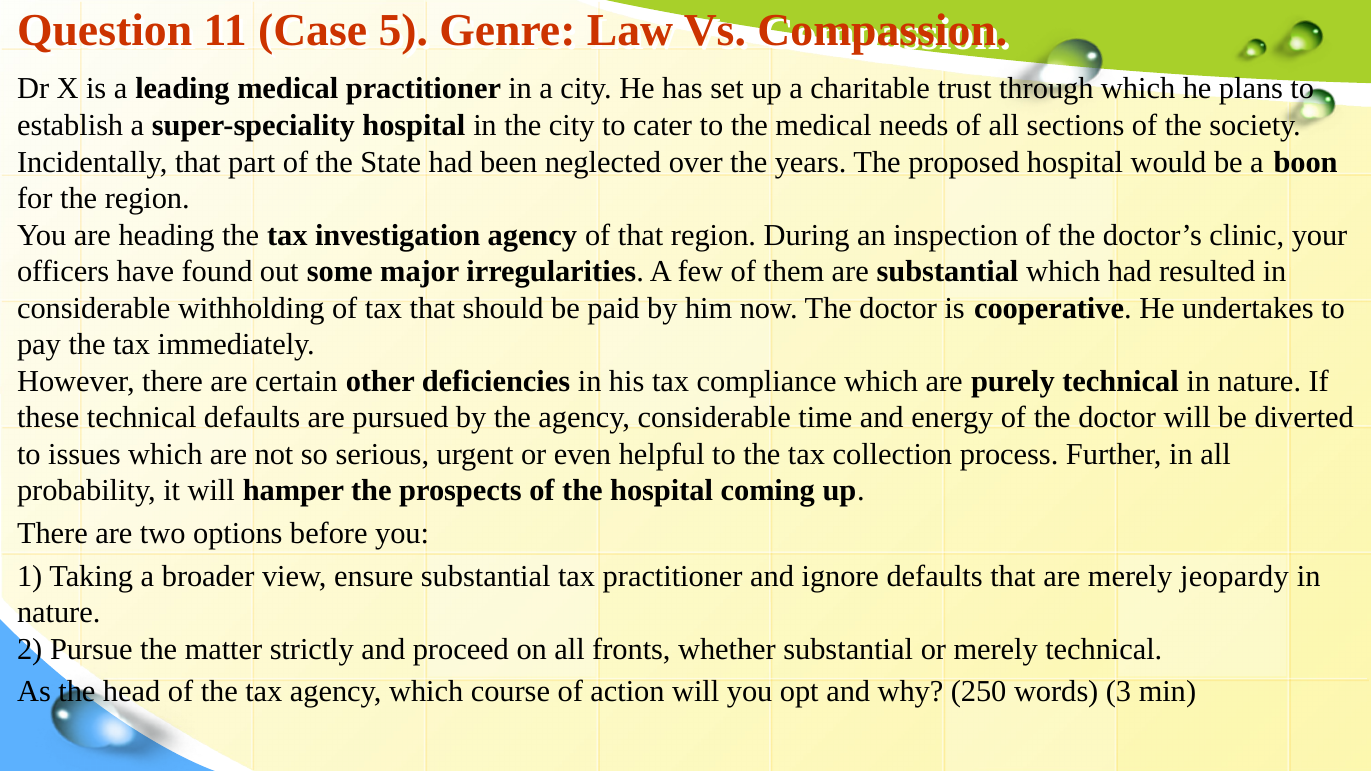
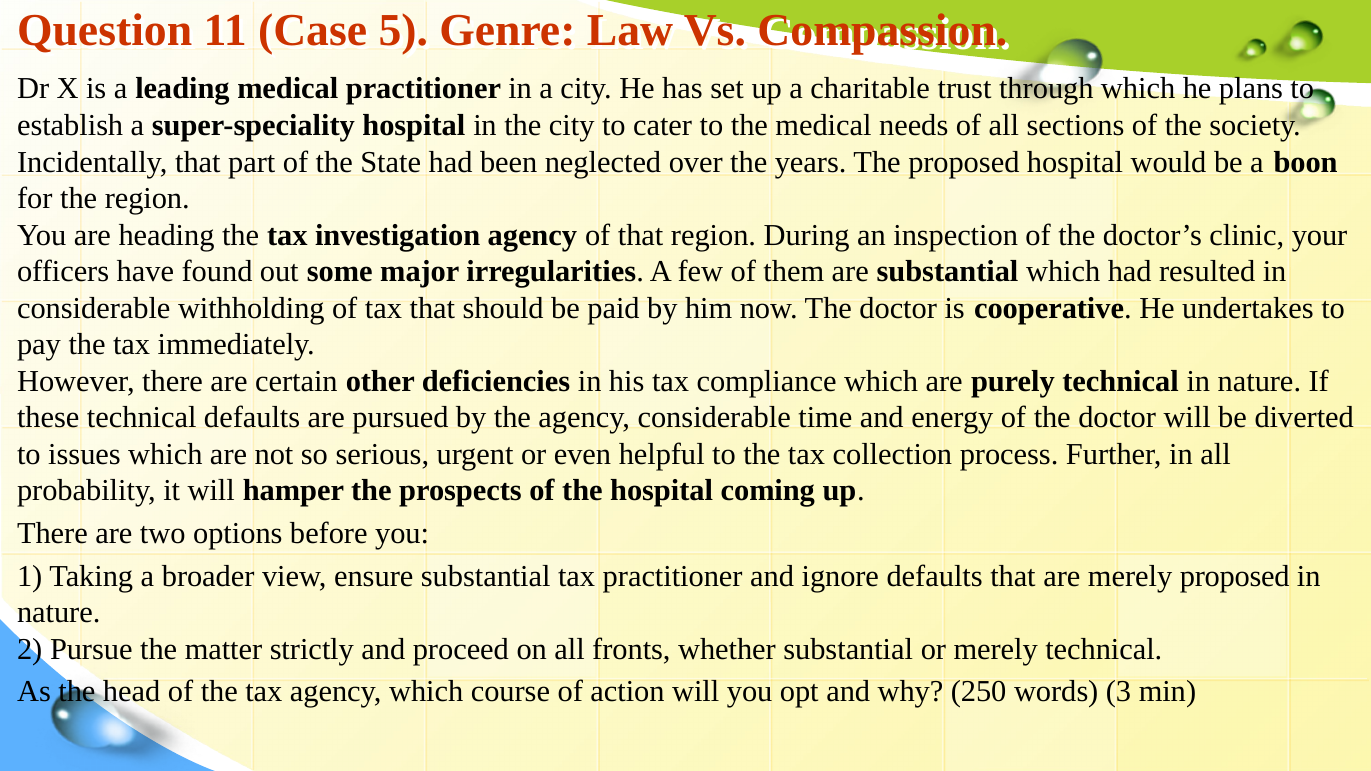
merely jeopardy: jeopardy -> proposed (1235, 576)
